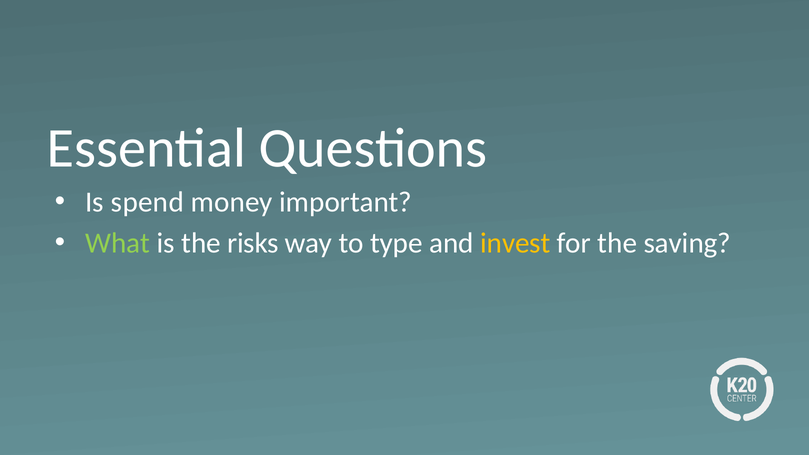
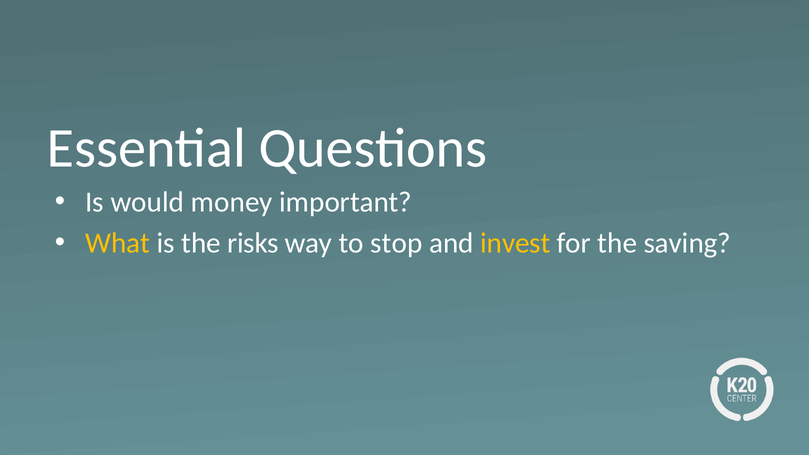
spend: spend -> would (147, 202)
What colour: light green -> yellow (118, 243)
type: type -> stop (396, 243)
